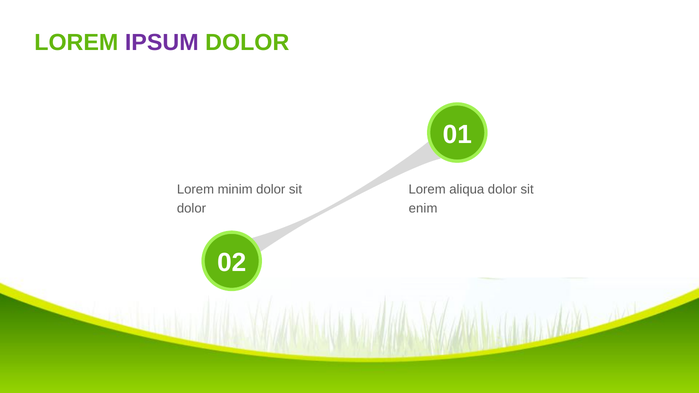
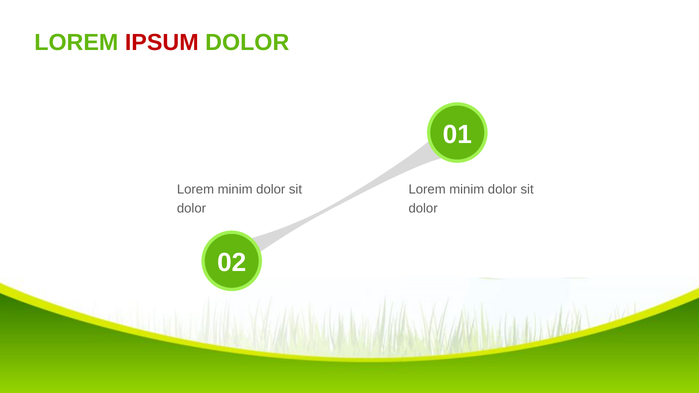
IPSUM colour: purple -> red (162, 43)
aliqua: aliqua -> minim (467, 189)
enim: enim -> dolor (423, 208)
